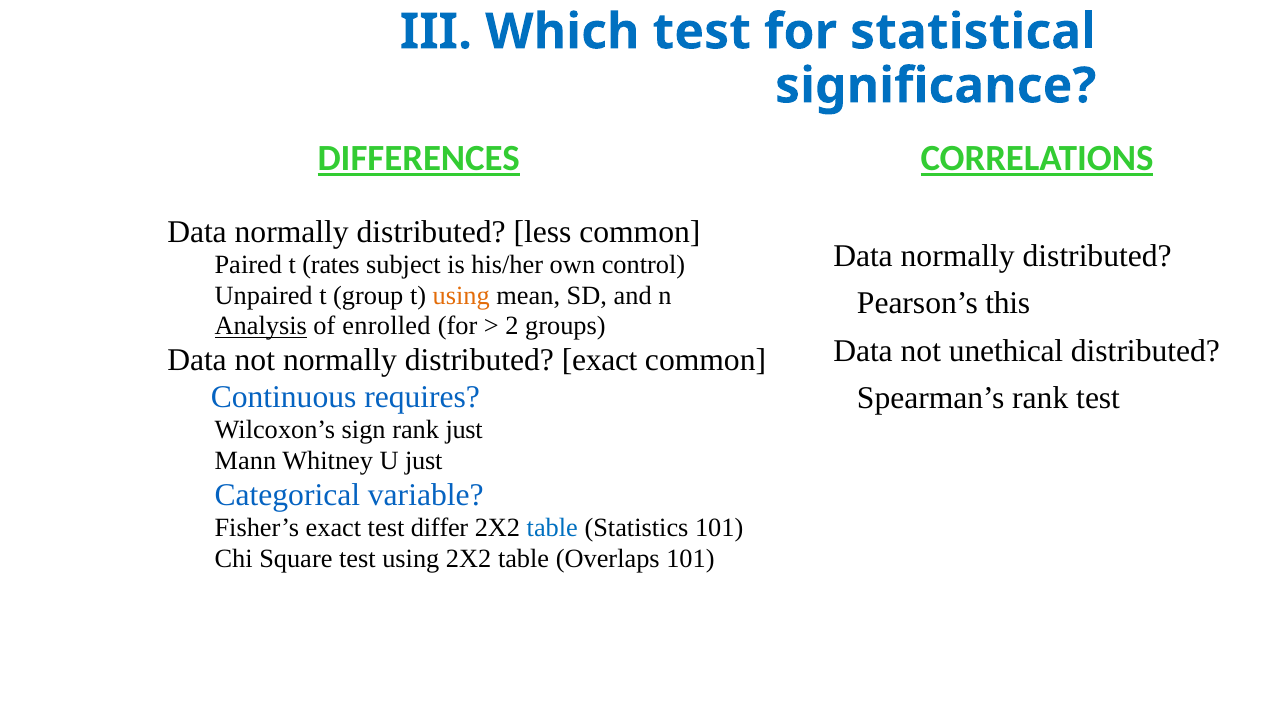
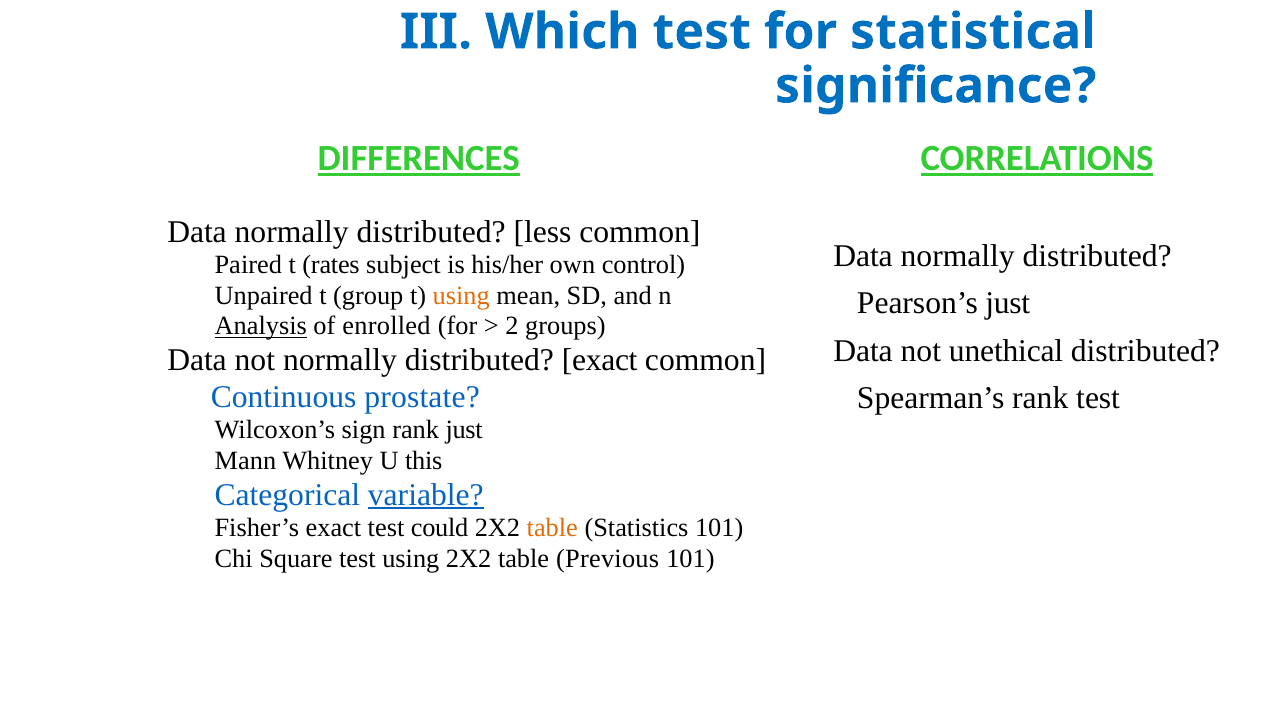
Pearson’s this: this -> just (1008, 303)
requires: requires -> prostate (422, 397)
U just: just -> this (424, 461)
variable underline: none -> present (426, 495)
differ: differ -> could (440, 528)
table colour: blue -> orange (552, 528)
Overlaps: Overlaps -> Previous (608, 558)
